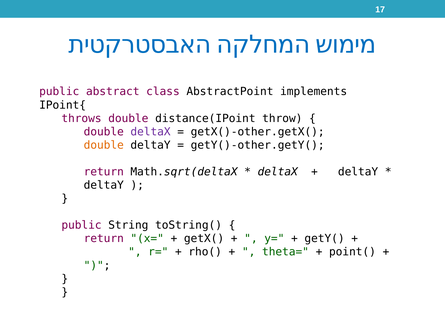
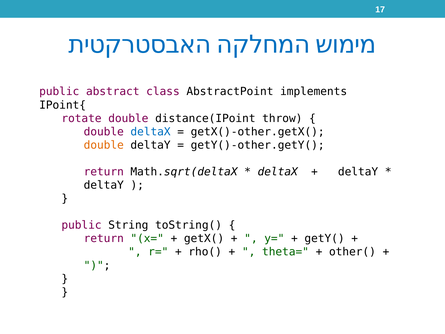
throws: throws -> rotate (81, 118)
deltaX colour: purple -> blue (151, 132)
point(: point( -> other( (352, 252)
